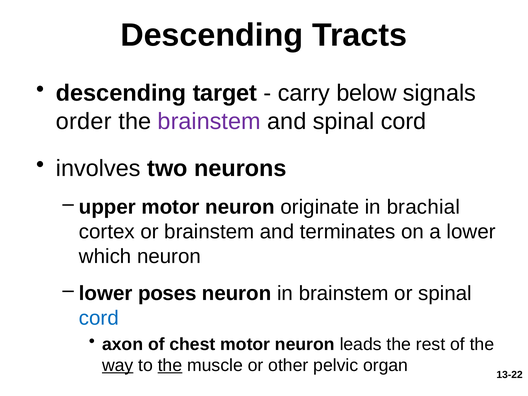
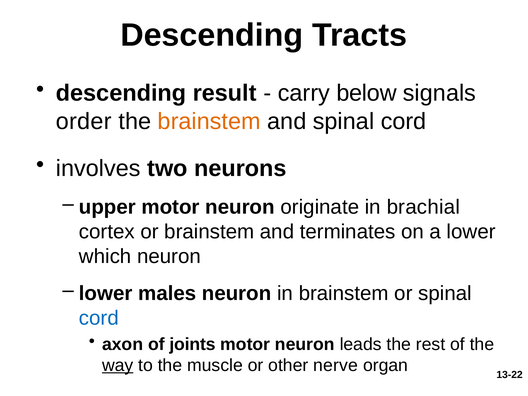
target: target -> result (225, 93)
brainstem colour: purple -> orange (209, 121)
poses: poses -> males (167, 293)
chest: chest -> joints (193, 344)
the underline: present -> none (170, 365)
pelvic: pelvic -> nerve (336, 365)
